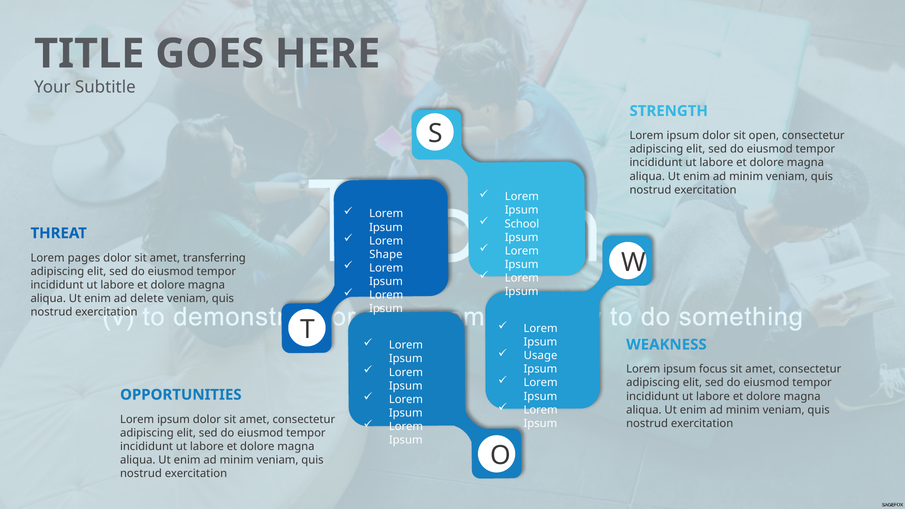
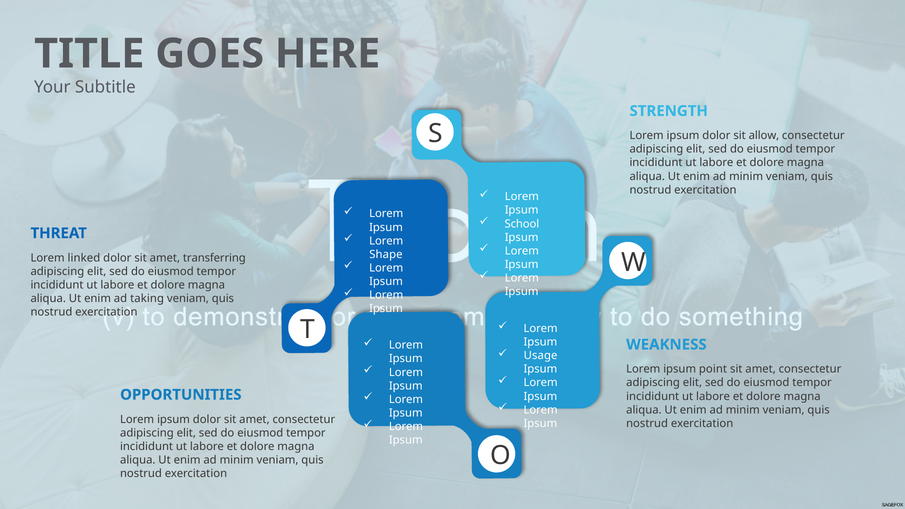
open: open -> allow (764, 136)
pages: pages -> linked (84, 258)
delete: delete -> taking (147, 299)
focus: focus -> point (713, 369)
